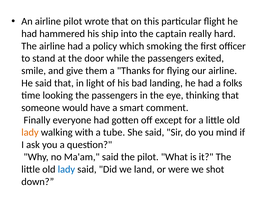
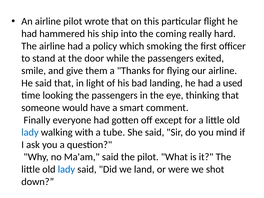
captain: captain -> coming (171, 34)
folks: folks -> used (233, 83)
lady colour: orange -> blue (30, 132)
